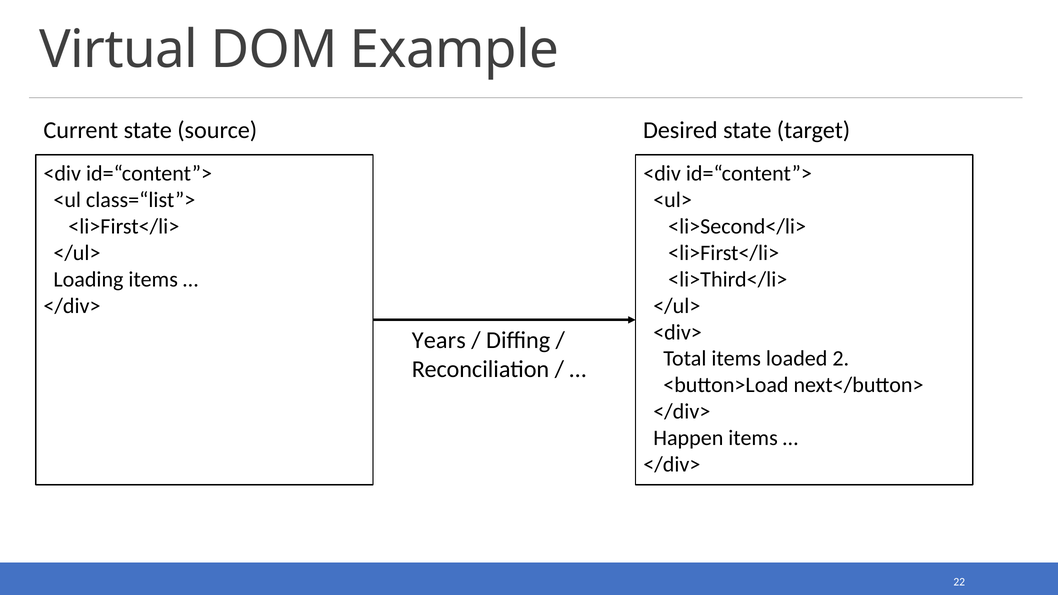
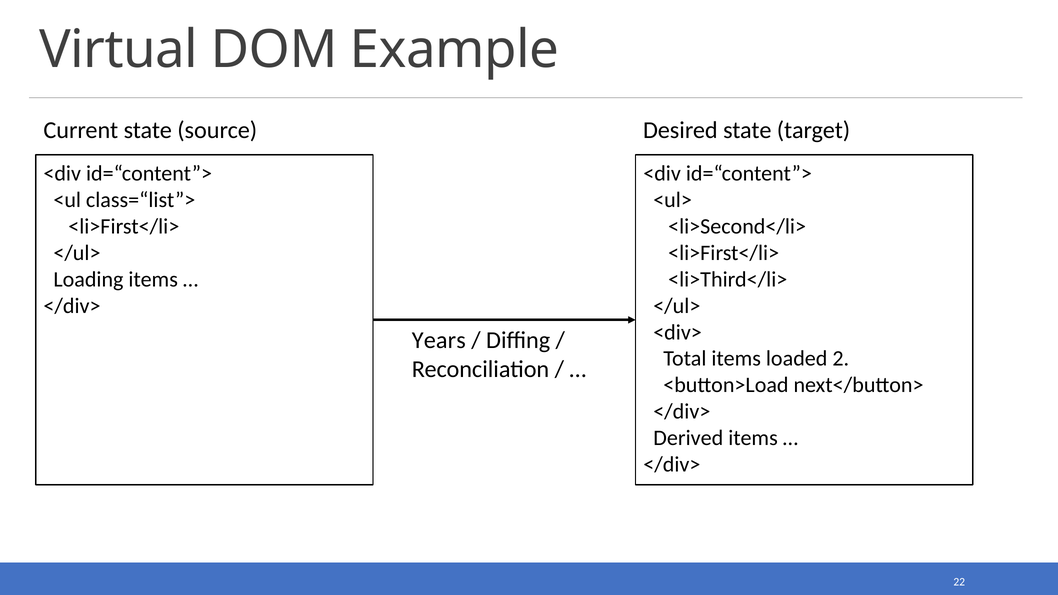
Happen: Happen -> Derived (688, 438)
